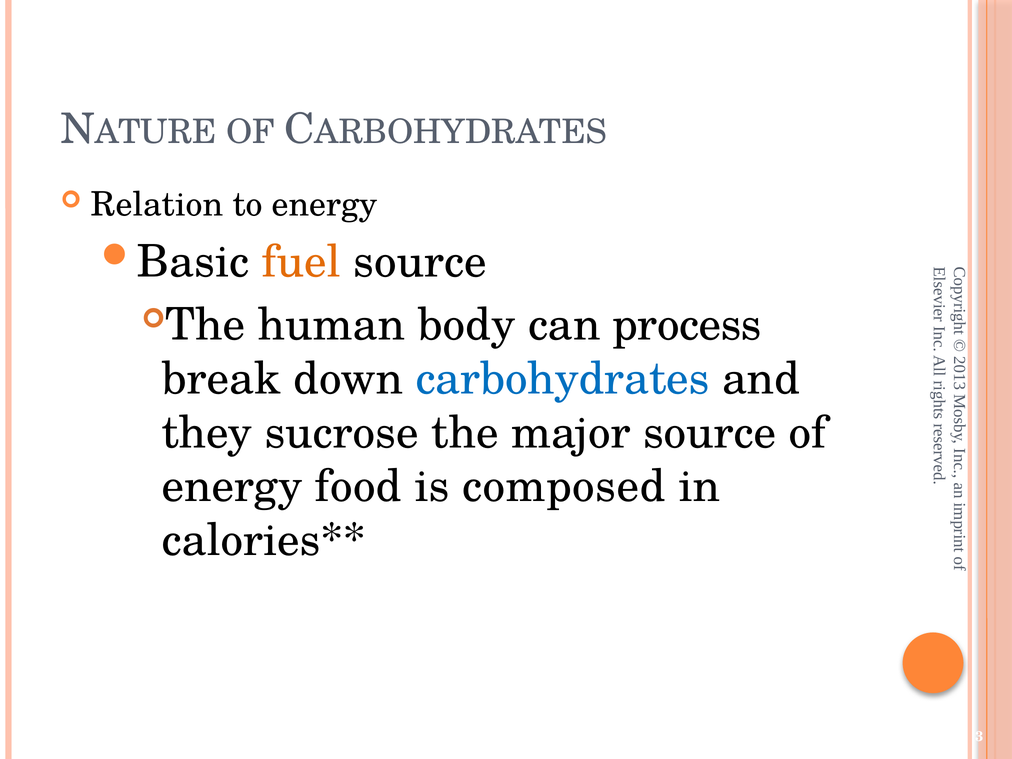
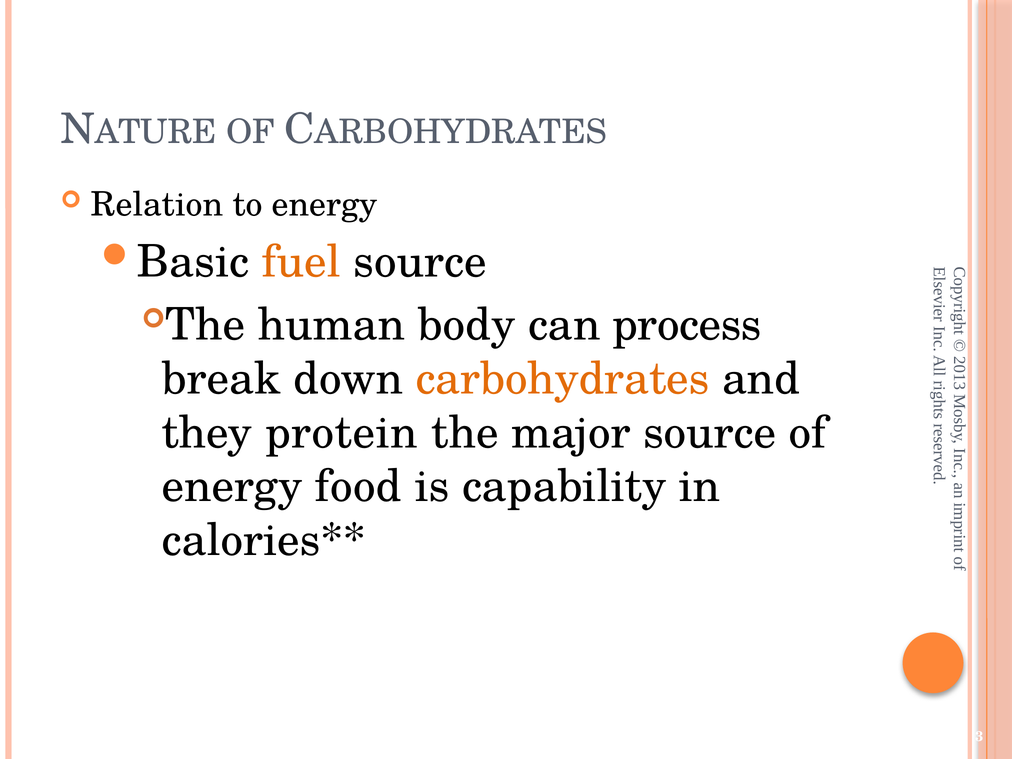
carbohydrates colour: blue -> orange (563, 379)
sucrose: sucrose -> protein (341, 433)
composed: composed -> capability (564, 487)
